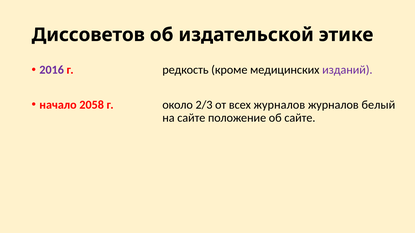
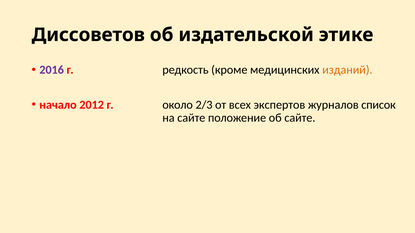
изданий colour: purple -> orange (347, 70)
2058: 2058 -> 2012 (92, 105)
всех журналов: журналов -> экспертов (279, 105)
белый: белый -> список (378, 105)
